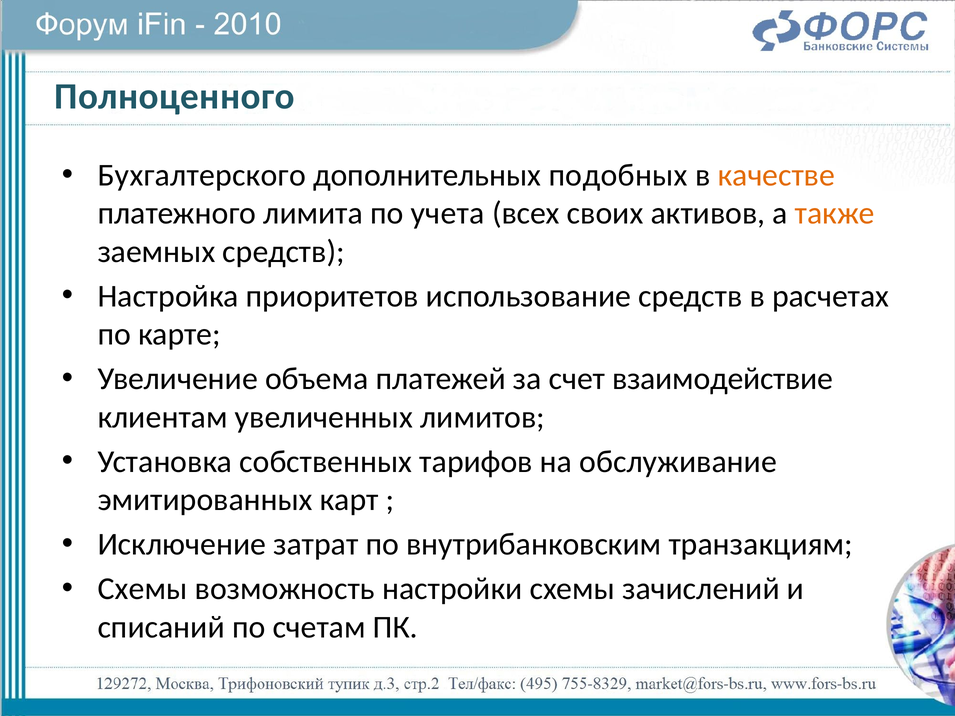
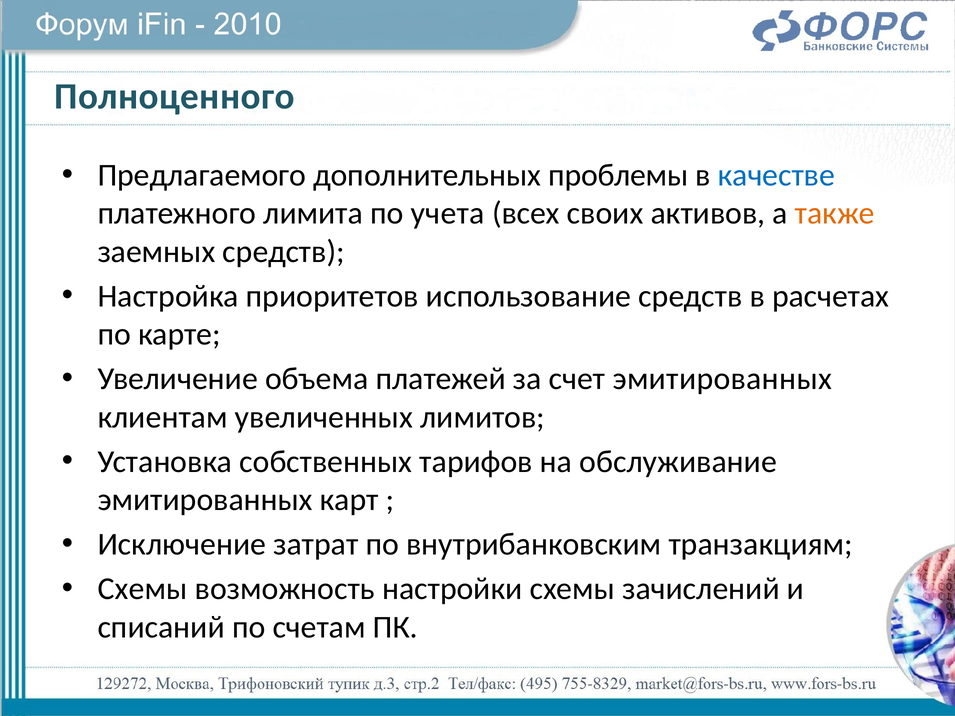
Бухгалтерского: Бухгалтерского -> Предлагаемого (202, 175)
подобных: подобных -> проблемы (618, 175)
качестве colour: orange -> blue (776, 175)
счет взаимодействие: взаимодействие -> эмитированных (722, 379)
